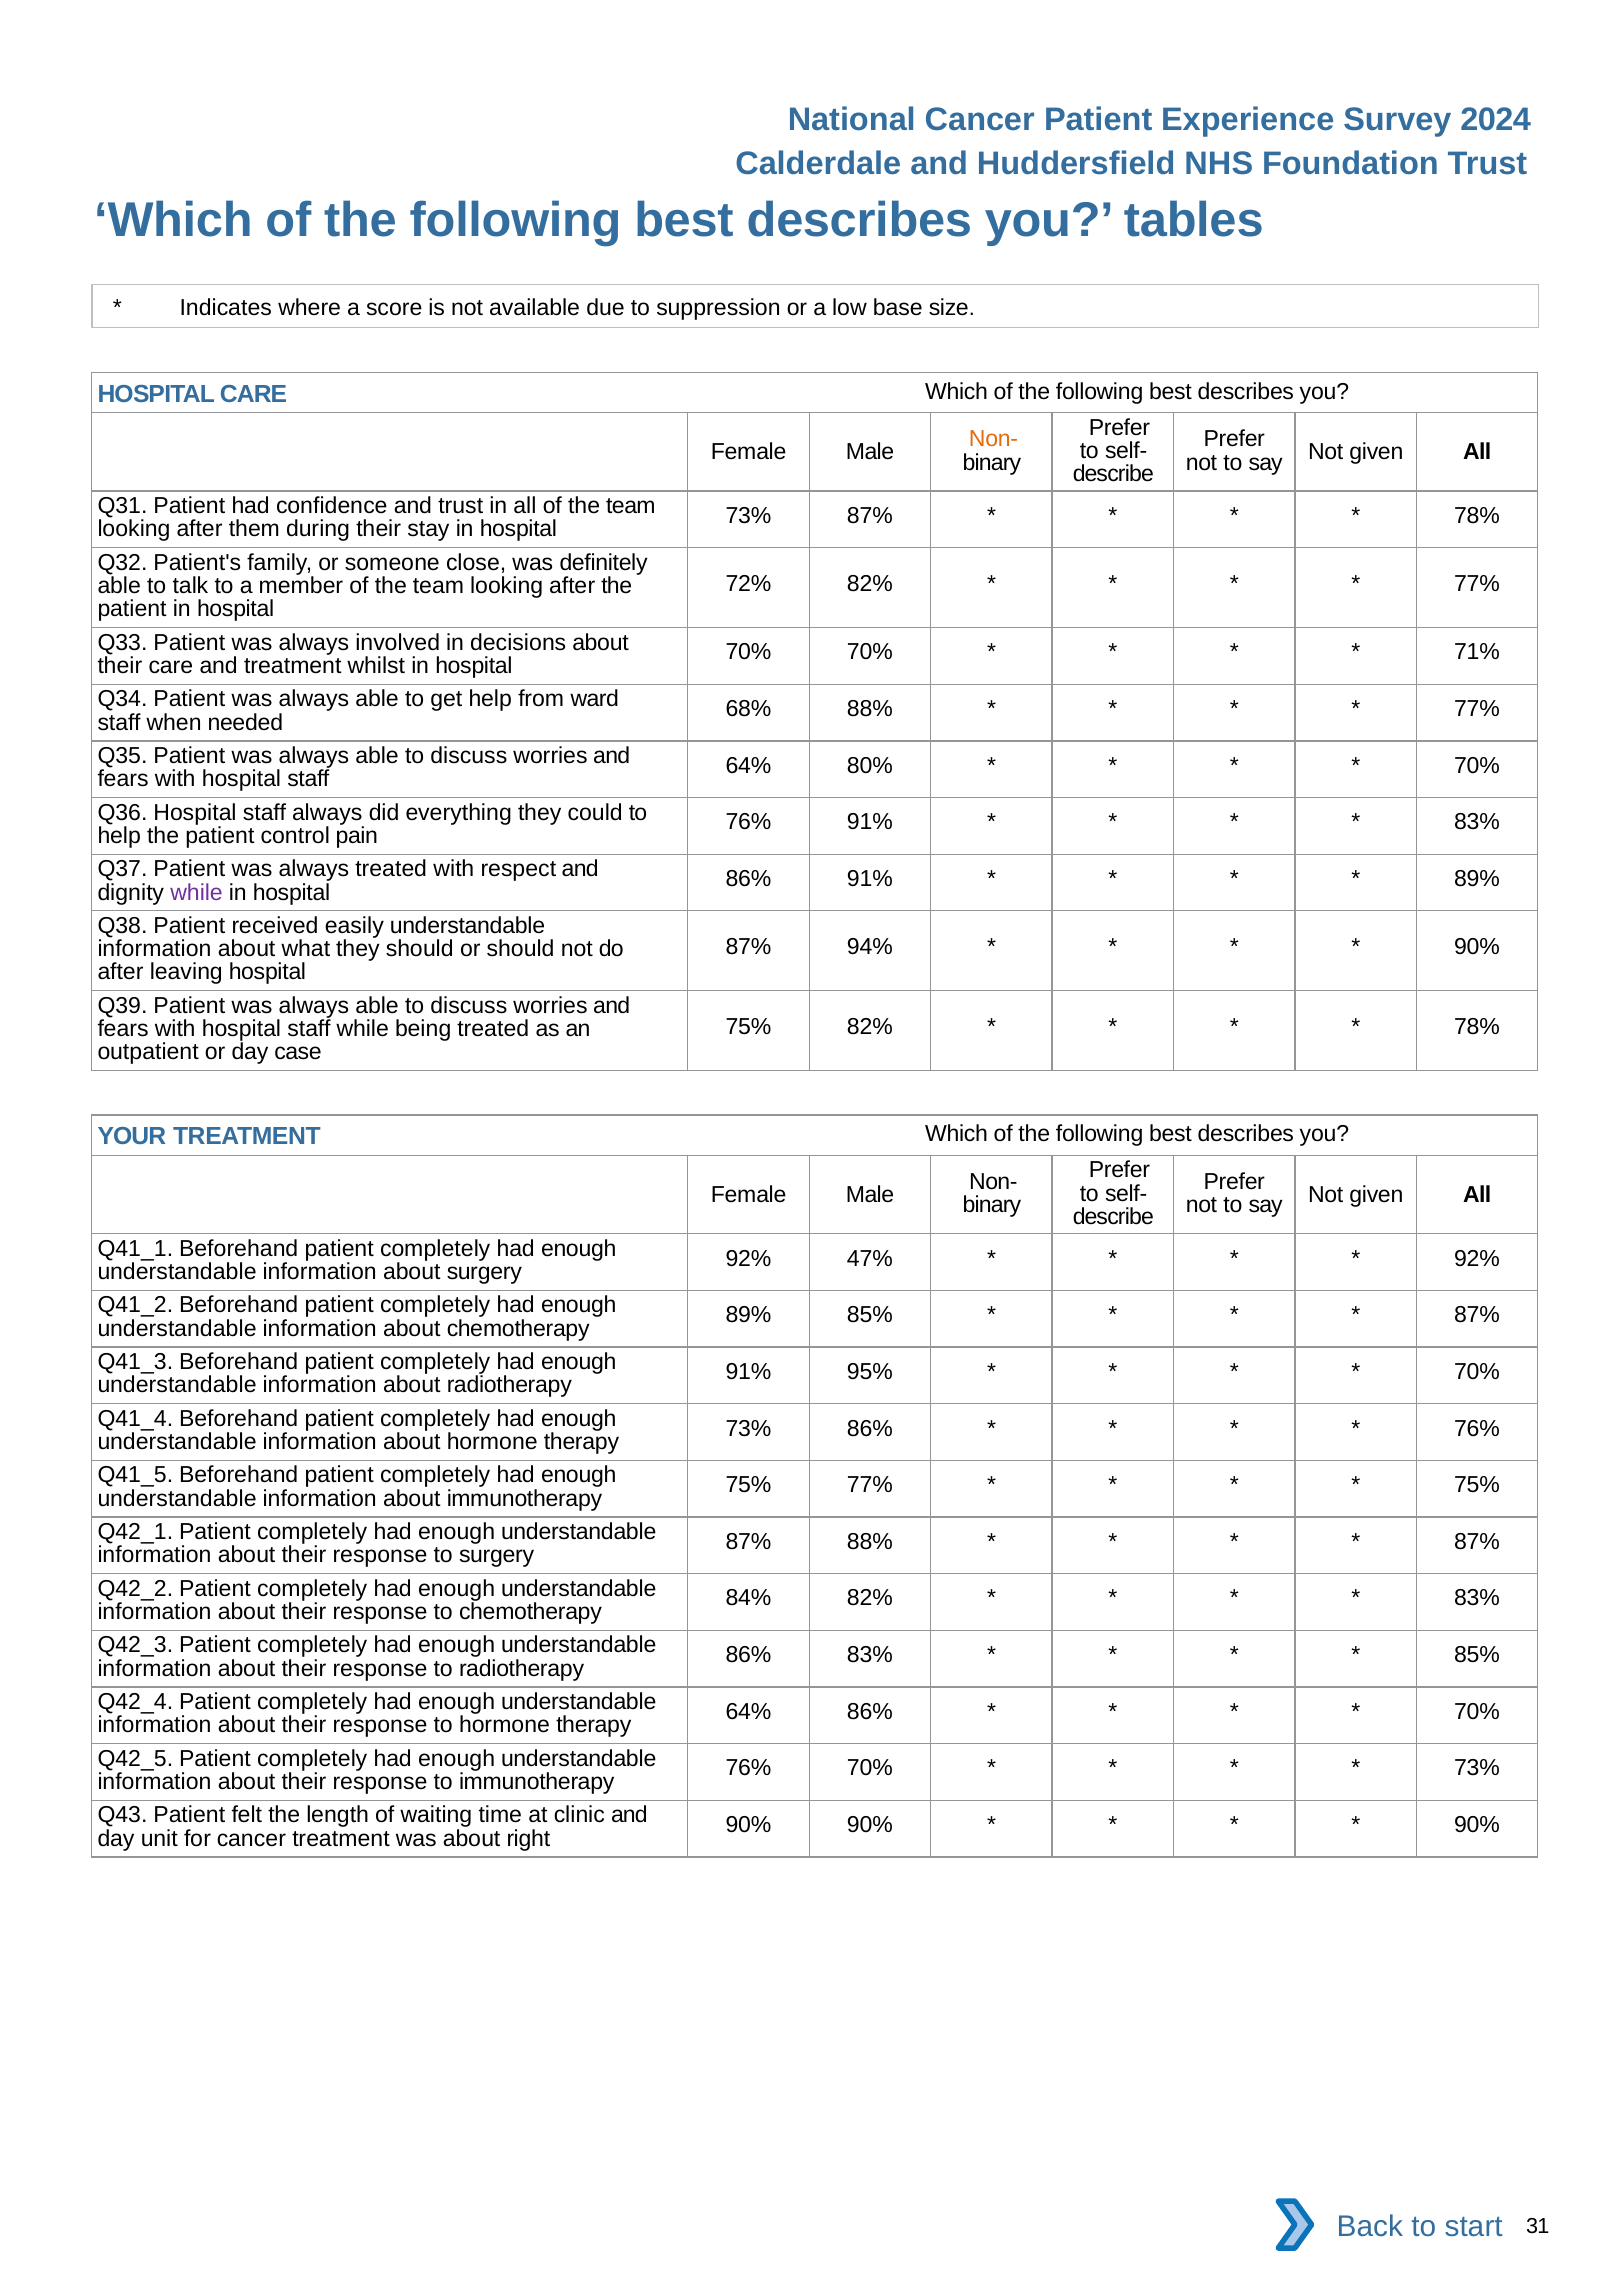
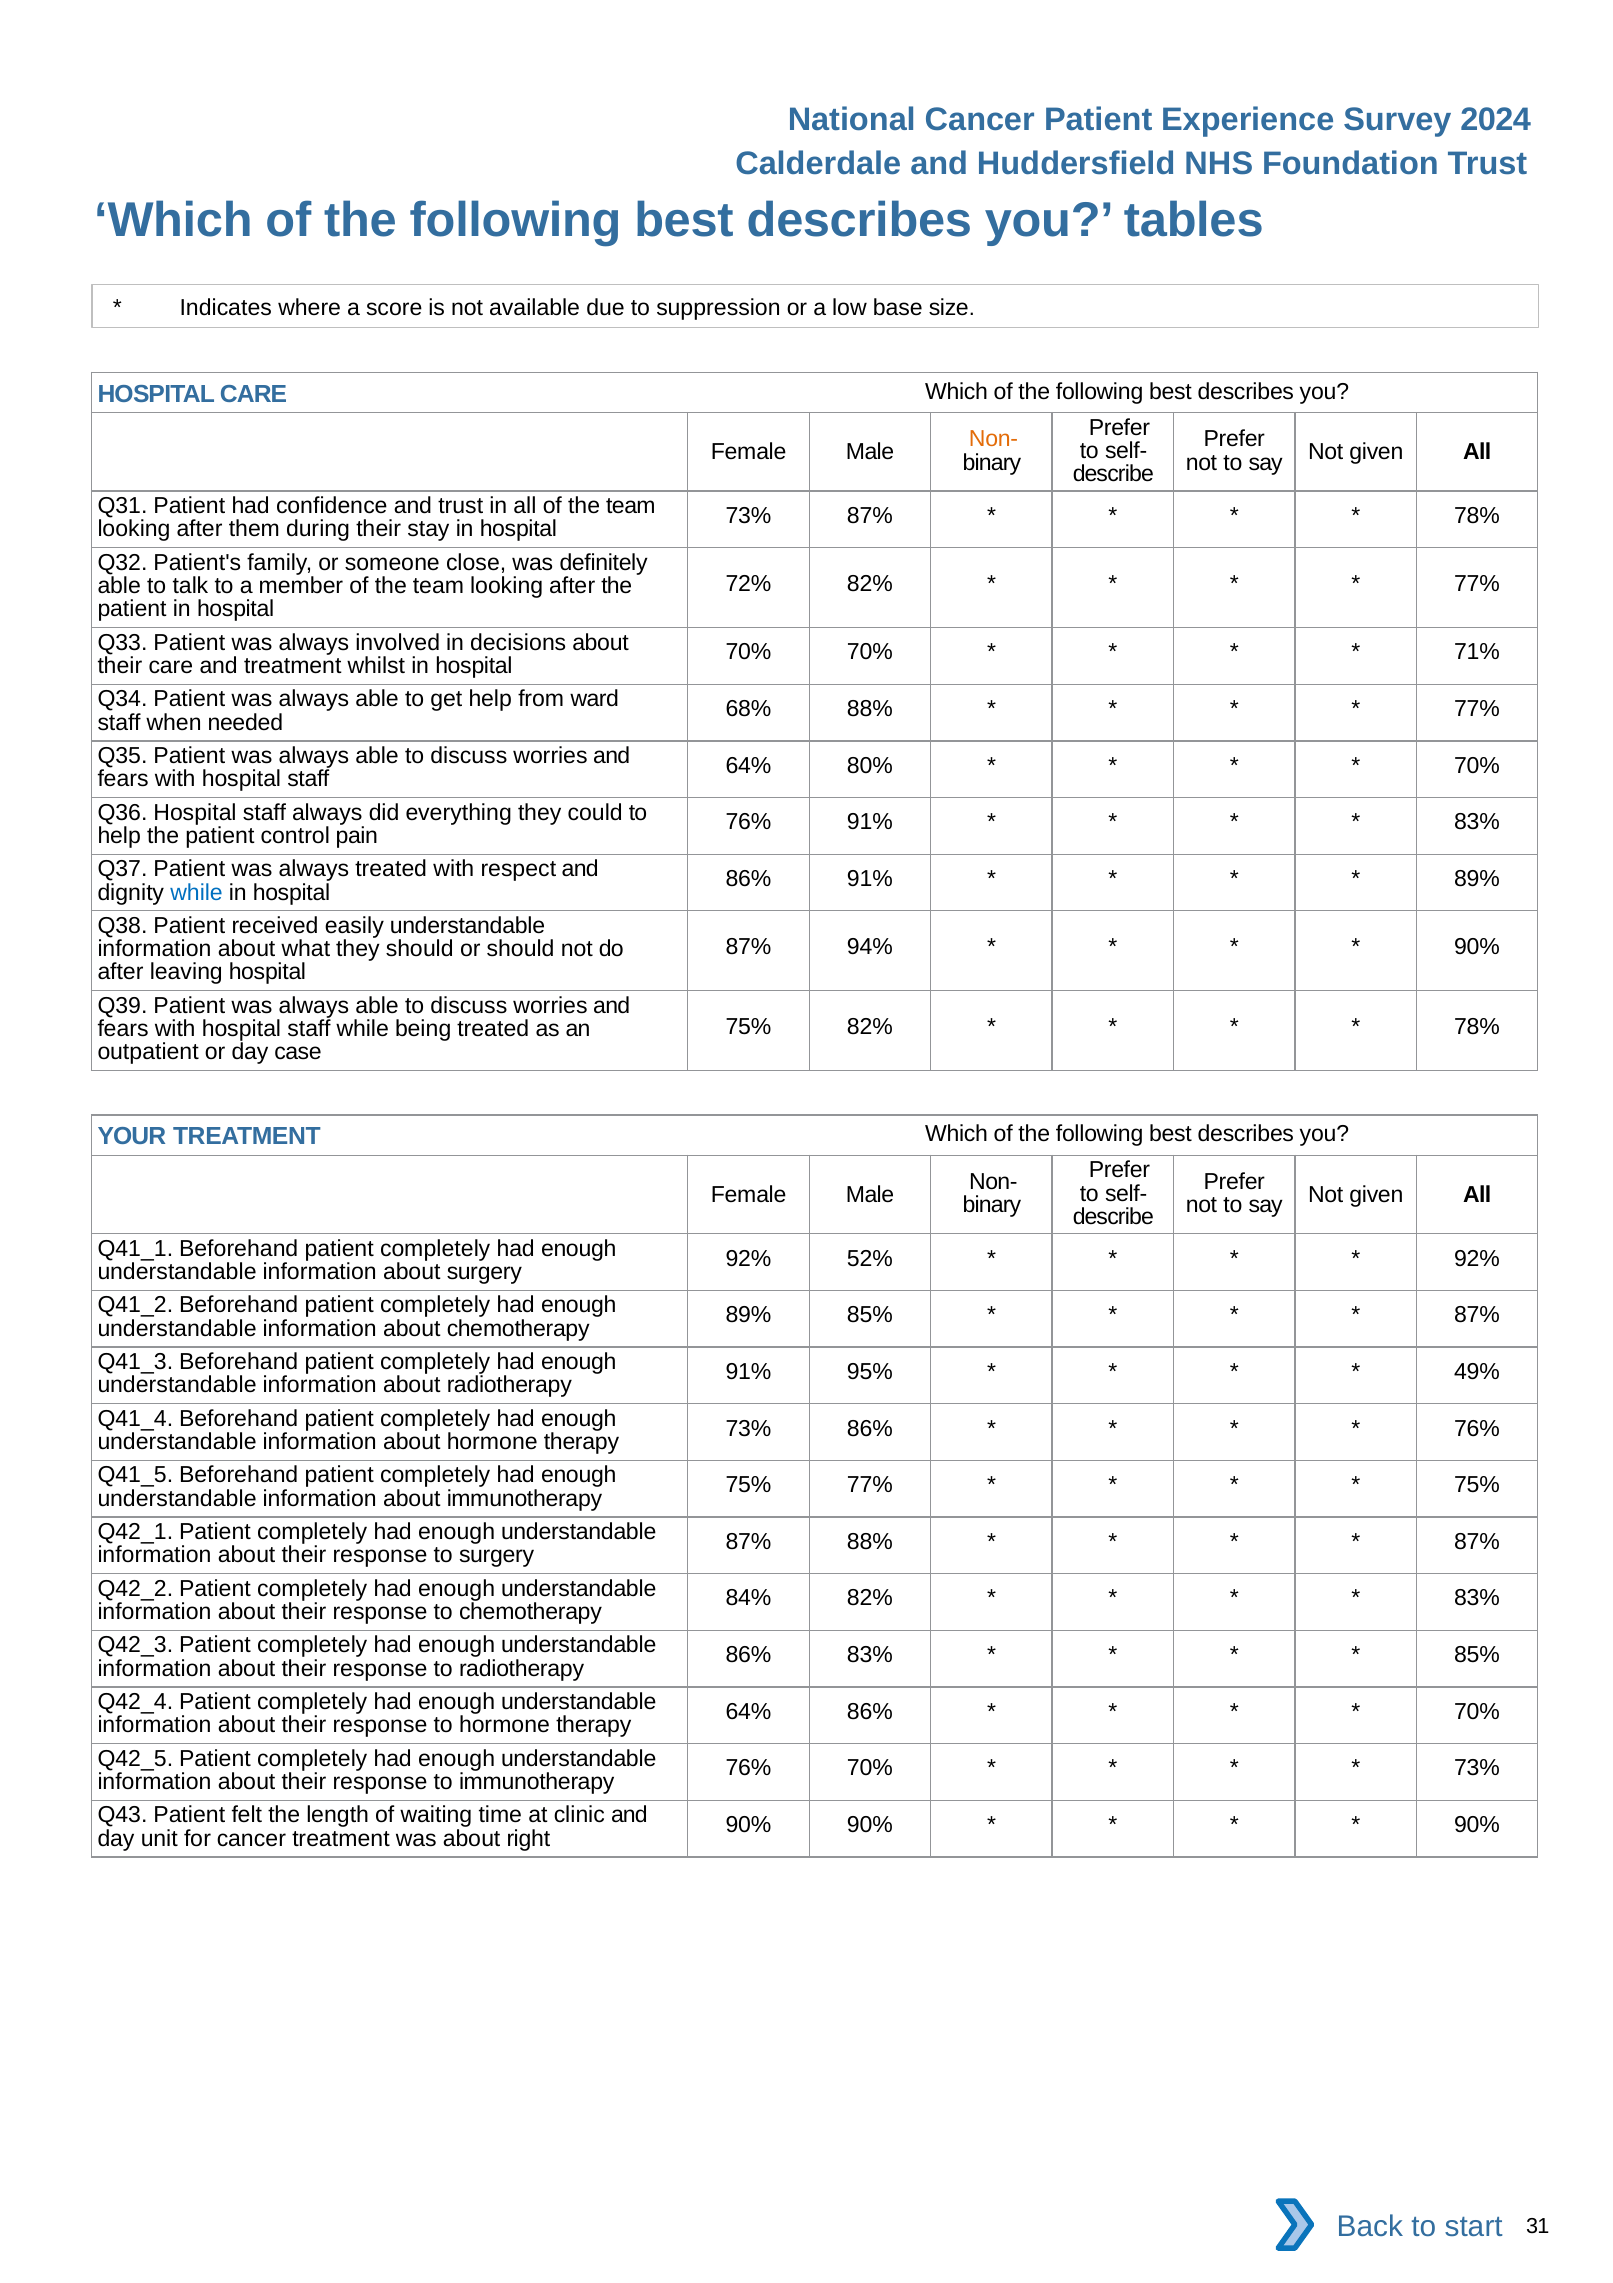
while colour: purple -> blue (197, 892)
47%: 47% -> 52% (870, 1258)
70%: 70% -> 49% (1477, 1372)
